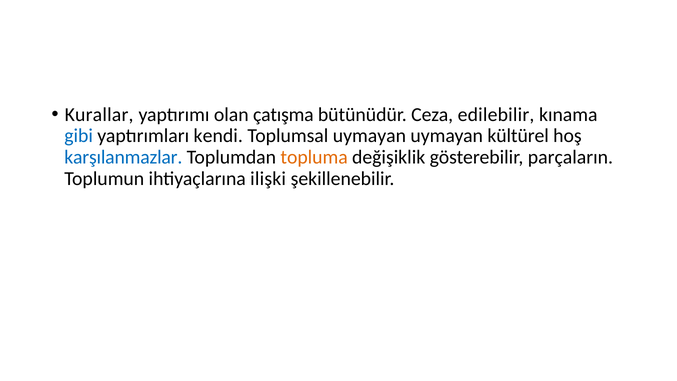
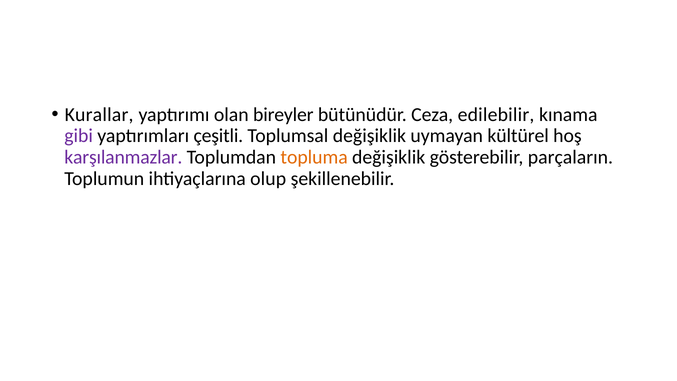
çatışma: çatışma -> bireyler (283, 114)
gibi colour: blue -> purple (79, 136)
kendi: kendi -> çeşitli (218, 136)
Toplumsal uymayan: uymayan -> değişiklik (369, 136)
karşılanmazlar colour: blue -> purple (123, 157)
ilişki: ilişki -> olup (268, 178)
